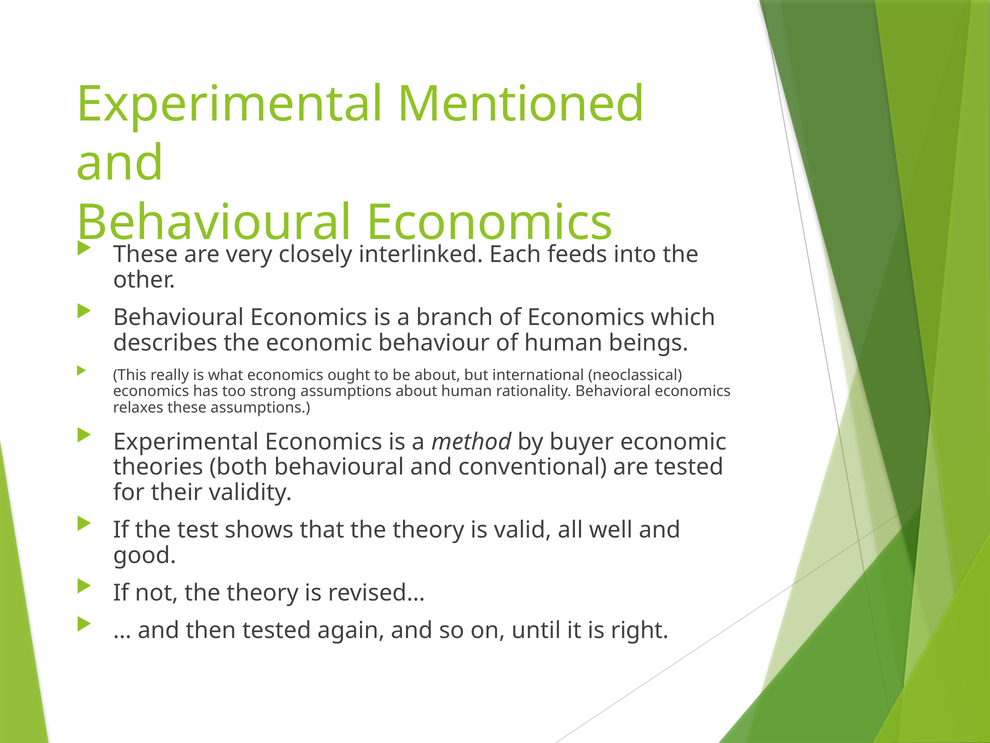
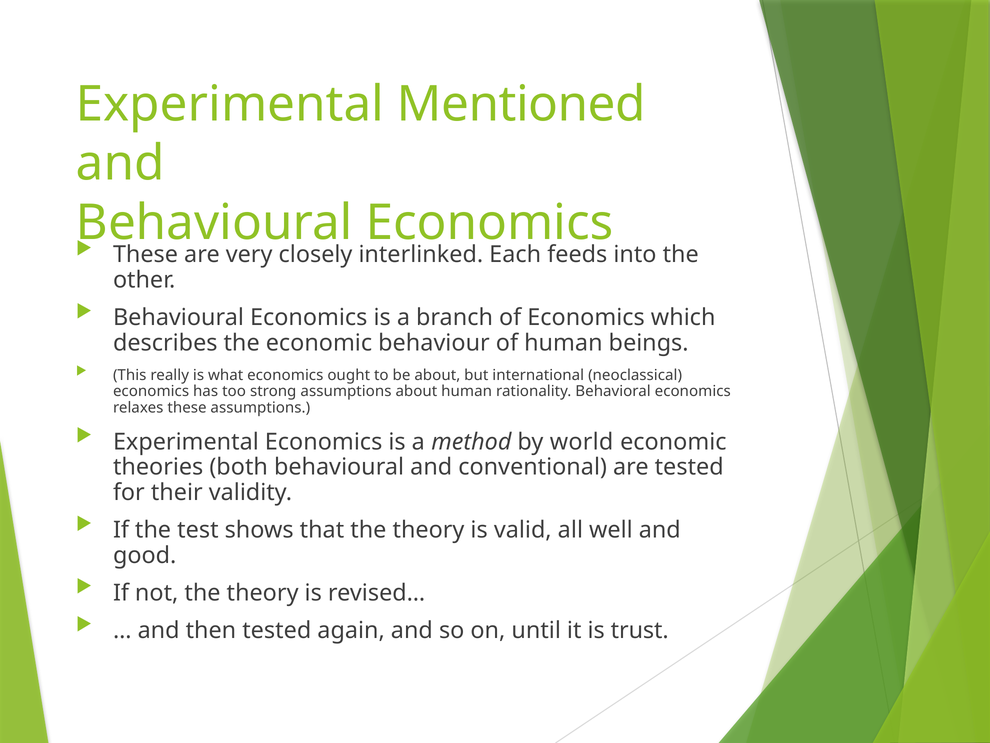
buyer: buyer -> world (582, 442)
right: right -> trust (640, 630)
